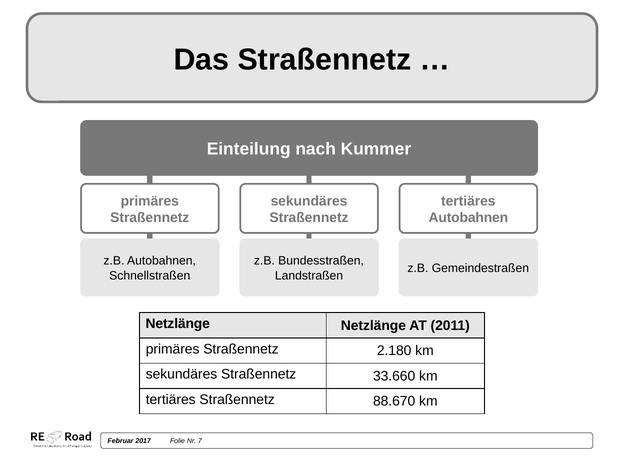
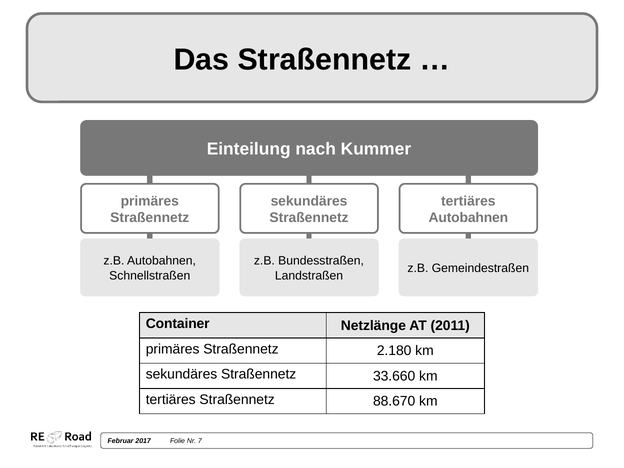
Netzlänge: Netzlänge -> Container (178, 324)
